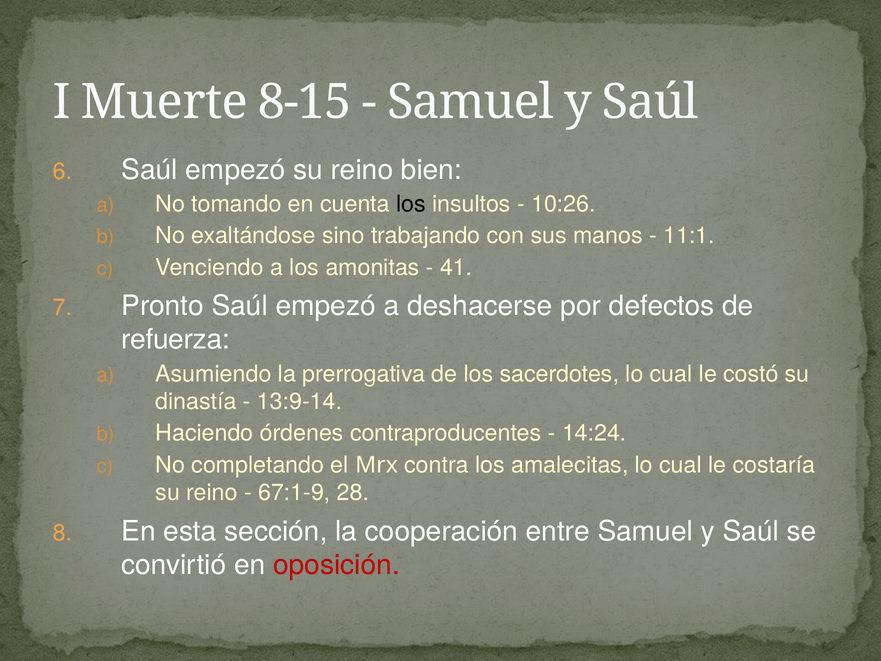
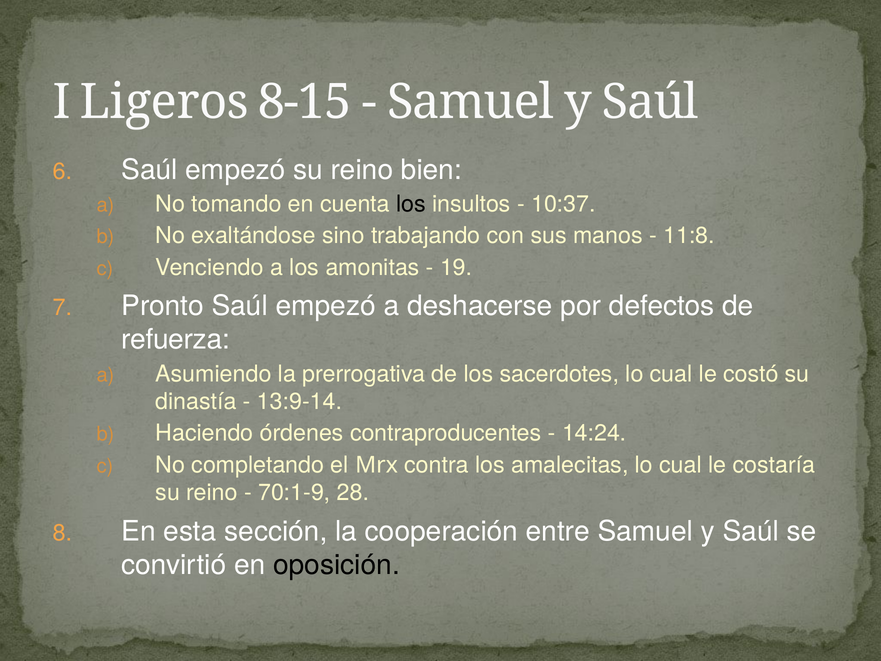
Muerte: Muerte -> Ligeros (164, 102)
10:26: 10:26 -> 10:37 (563, 204)
11:1: 11:1 -> 11:8 (689, 236)
41: 41 -> 19 (456, 267)
67:1-9: 67:1-9 -> 70:1-9 (294, 493)
oposición colour: red -> black (337, 565)
